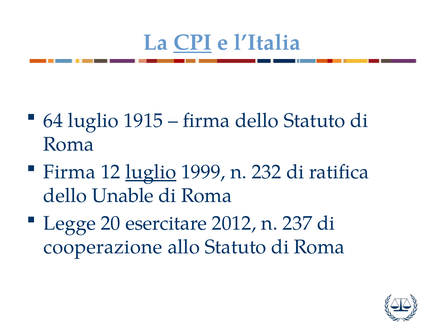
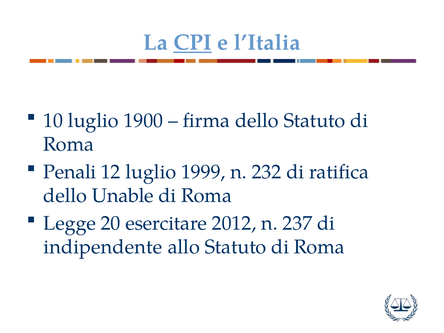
64: 64 -> 10 (53, 121)
1915: 1915 -> 1900 (143, 121)
Firma: Firma -> Penali (70, 172)
luglio underline: present -> none (151, 172)
cooperazione: cooperazione -> indipendente (103, 247)
